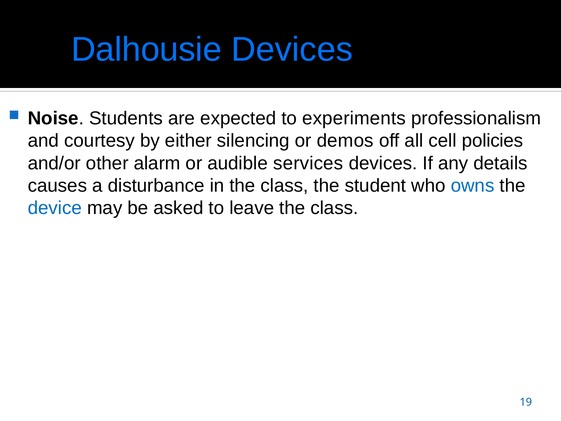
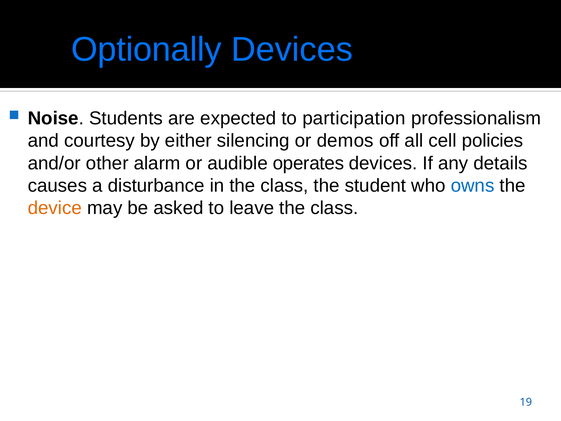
Dalhousie: Dalhousie -> Optionally (146, 50)
experiments: experiments -> participation (354, 118)
services: services -> operates (308, 163)
device colour: blue -> orange (55, 208)
